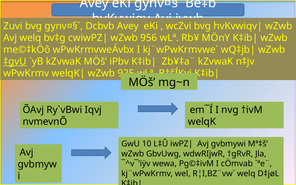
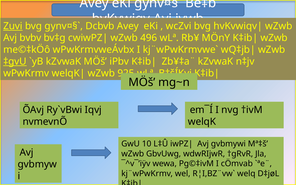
Zuvi underline: none -> present (13, 26)
Avj welq: welq -> bvbv (30, 38)
956: 956 -> 496 (149, 38)
